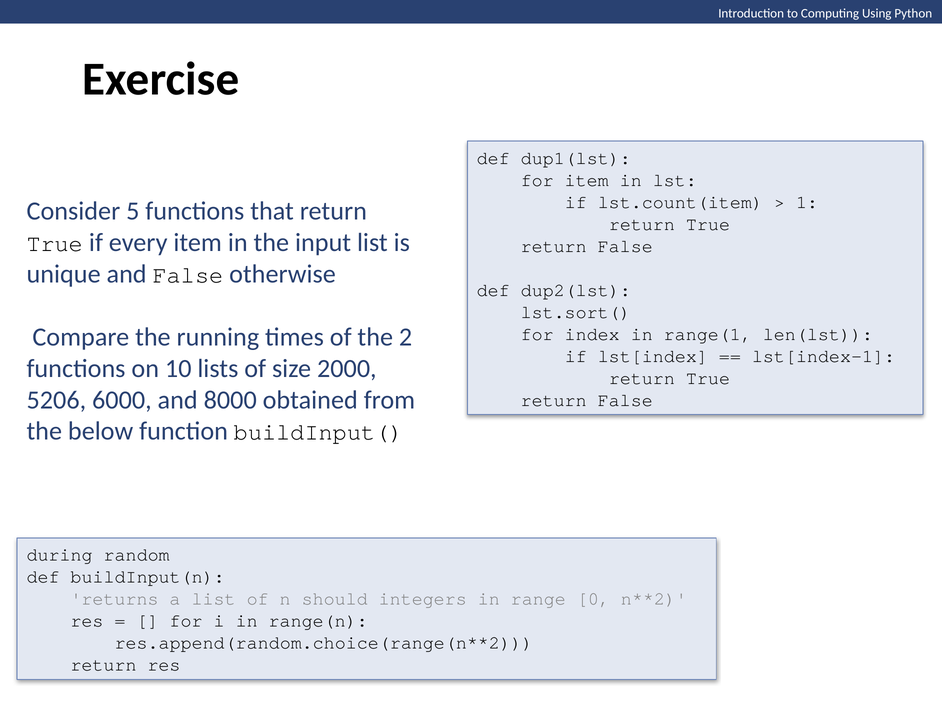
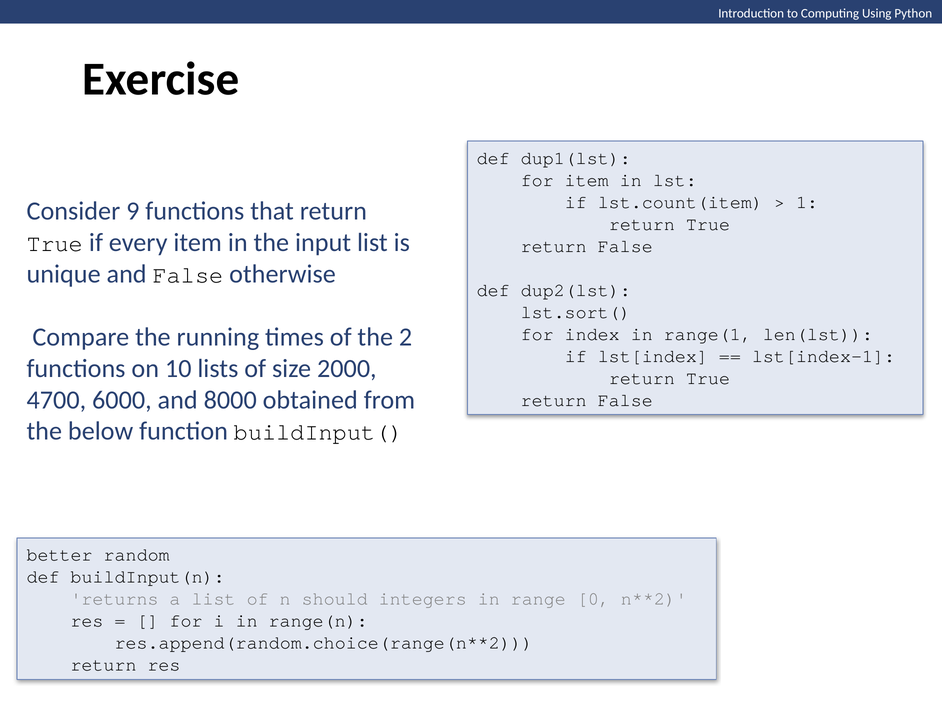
5: 5 -> 9 (133, 211)
5206: 5206 -> 4700 (56, 400)
during: during -> better (60, 554)
